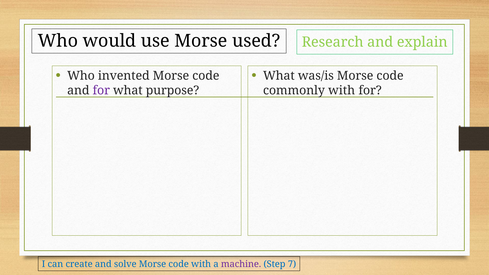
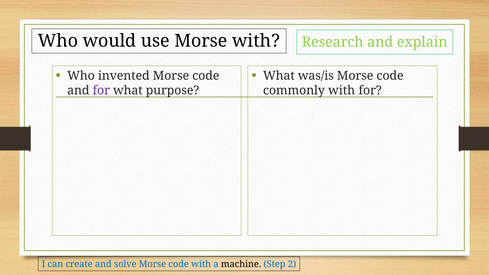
Morse used: used -> with (256, 41)
machine colour: purple -> black (241, 264)
7: 7 -> 2 (292, 264)
